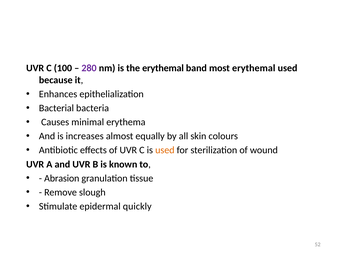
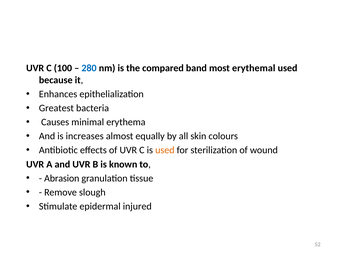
280 colour: purple -> blue (89, 68)
the erythemal: erythemal -> compared (163, 68)
Bacterial: Bacterial -> Greatest (56, 108)
quickly: quickly -> injured (137, 206)
